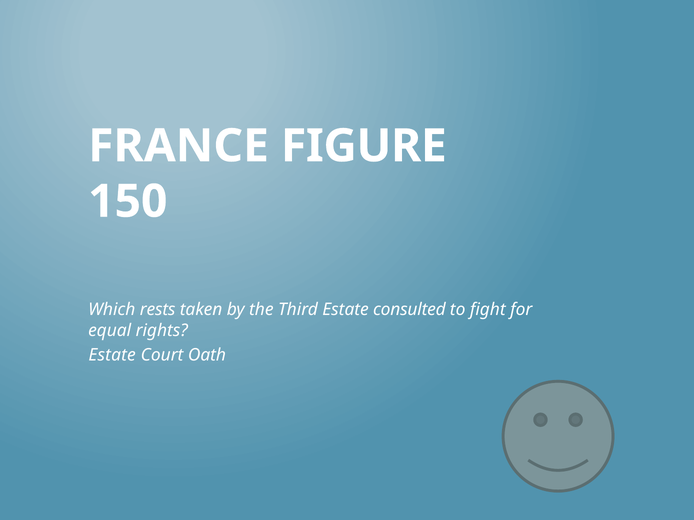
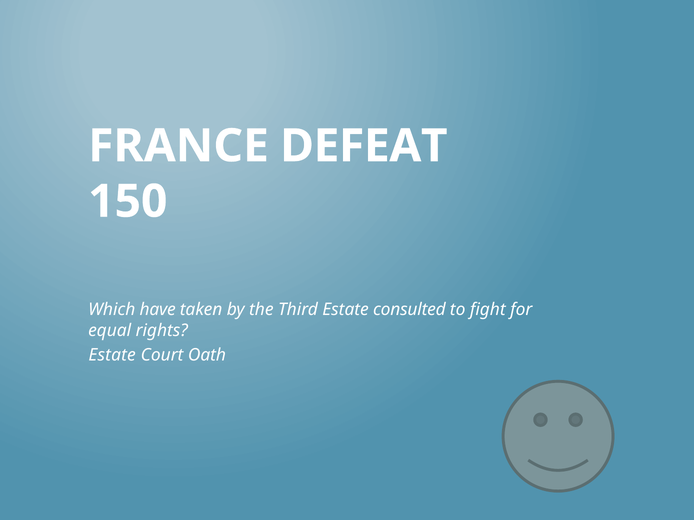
FIGURE: FIGURE -> DEFEAT (364, 146)
rests: rests -> have (158, 310)
